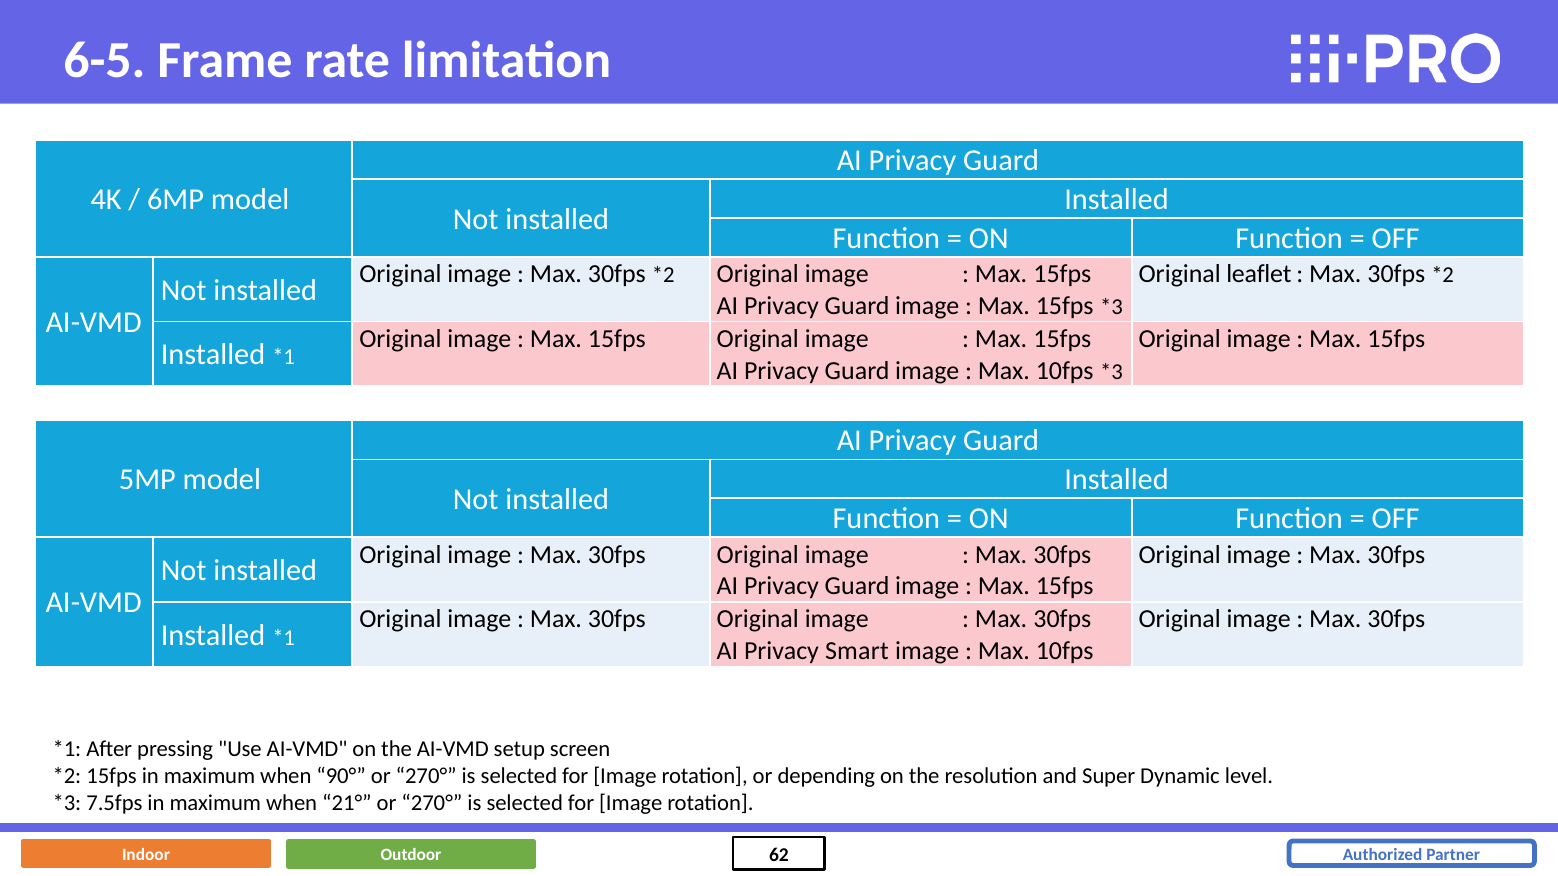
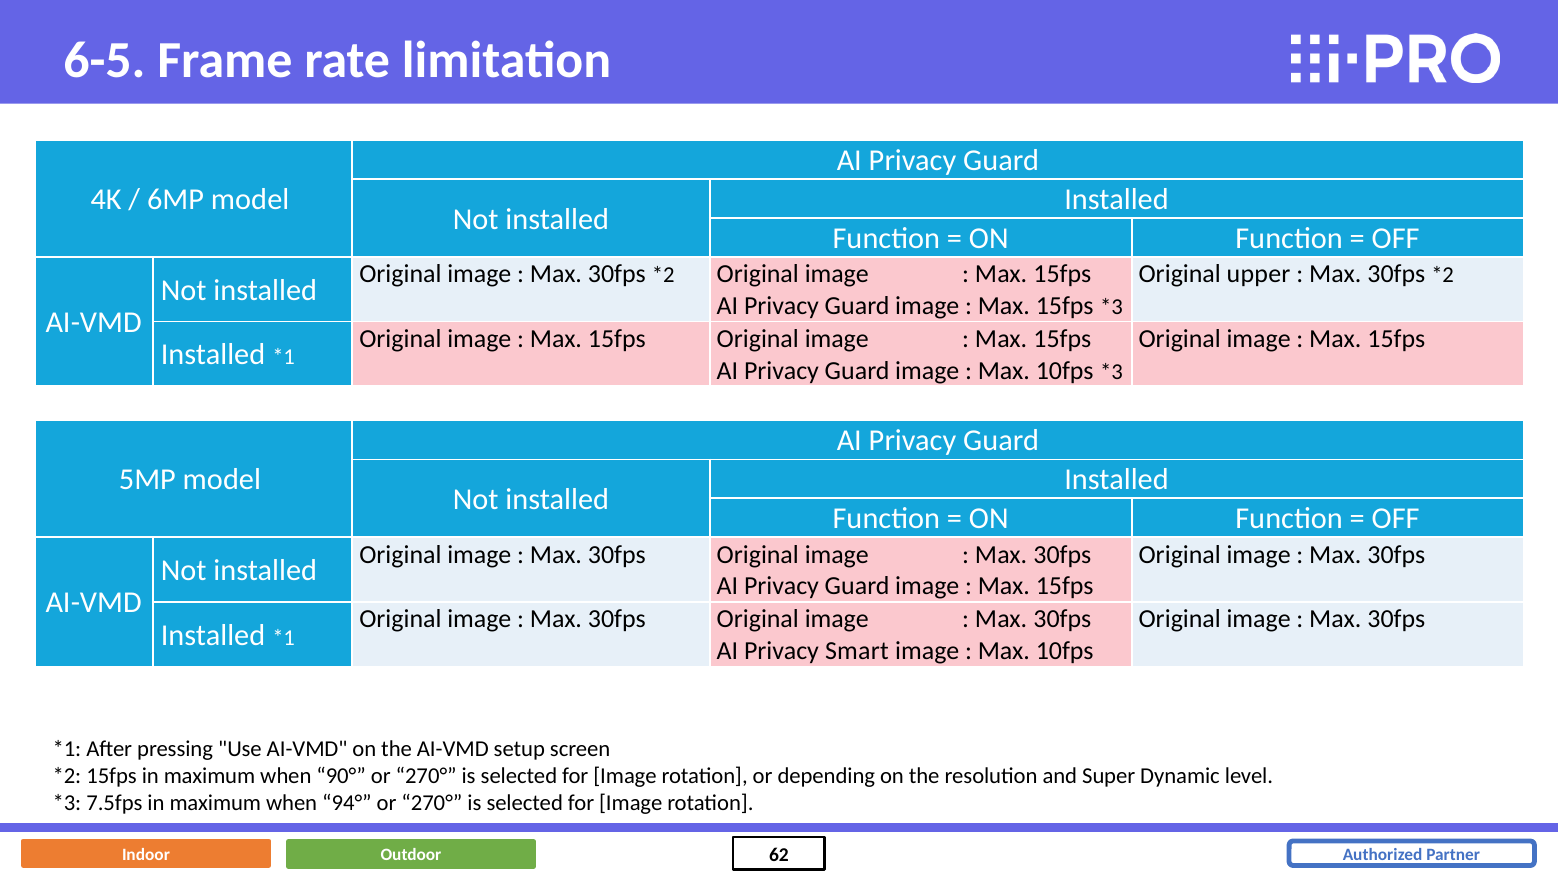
leaflet: leaflet -> upper (1259, 274)
21°: 21° -> 94° (347, 804)
